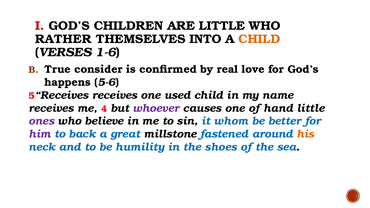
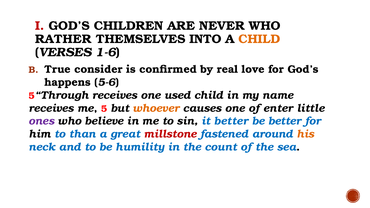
ARE LITTLE: LITTLE -> NEVER (222, 26)
Receives: Receives -> Through (62, 95)
me 4: 4 -> 5 (104, 109)
whoever colour: purple -> orange (156, 108)
hand: hand -> enter (278, 108)
it whom: whom -> better (231, 121)
him colour: purple -> black (40, 134)
back: back -> than (82, 134)
millstone colour: black -> red (170, 134)
shoes: shoes -> count (221, 147)
